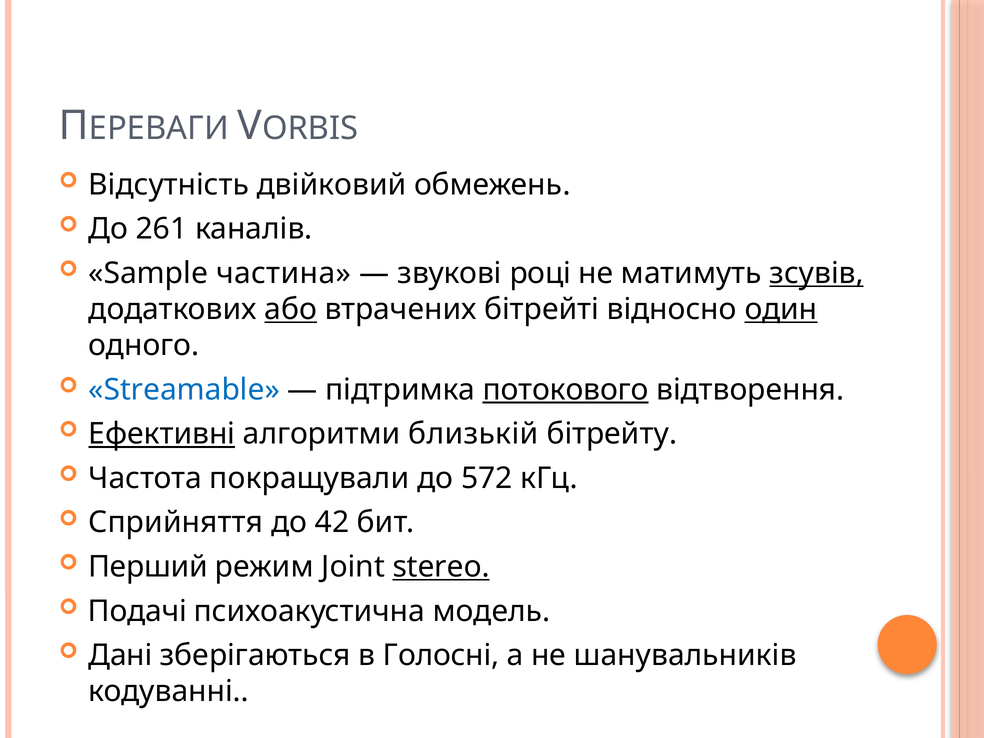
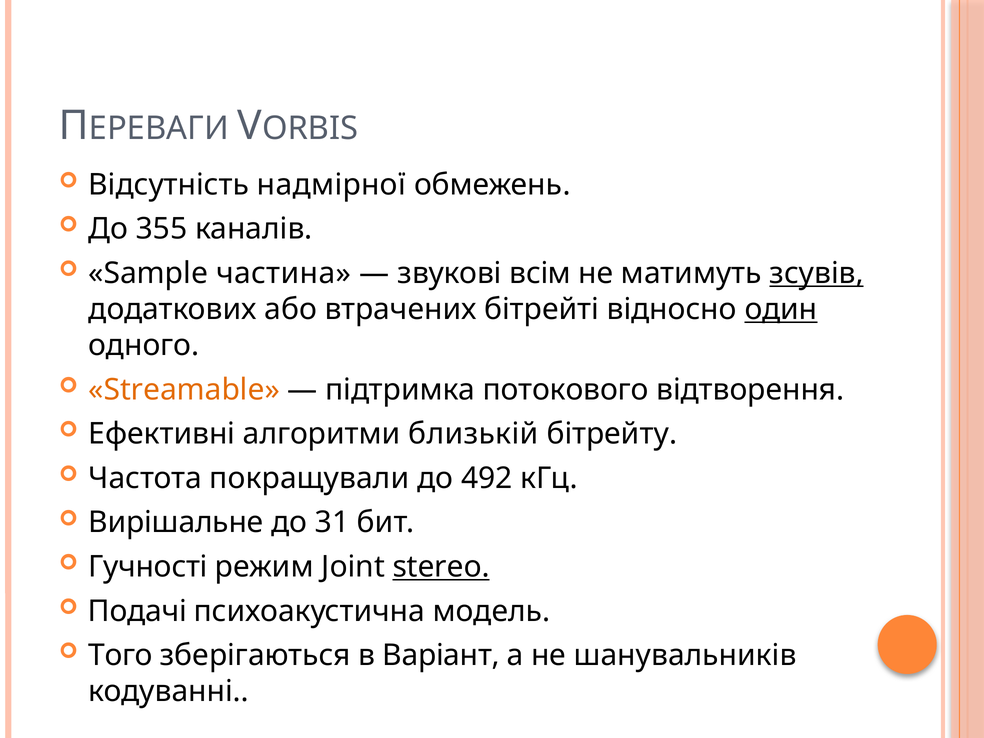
двійковий: двійковий -> надмірної (331, 185)
261: 261 -> 355 (162, 229)
році: році -> всім (540, 273)
або underline: present -> none (291, 309)
Streamable colour: blue -> orange (184, 390)
потокового underline: present -> none (566, 390)
Ефективні underline: present -> none (162, 434)
572: 572 -> 492 (487, 478)
Сприйняття: Сприйняття -> Вирішальне (176, 523)
42: 42 -> 31 (332, 523)
Перший: Перший -> Гучності (148, 567)
Дані: Дані -> Того (120, 655)
Голосні: Голосні -> Варіант (441, 655)
